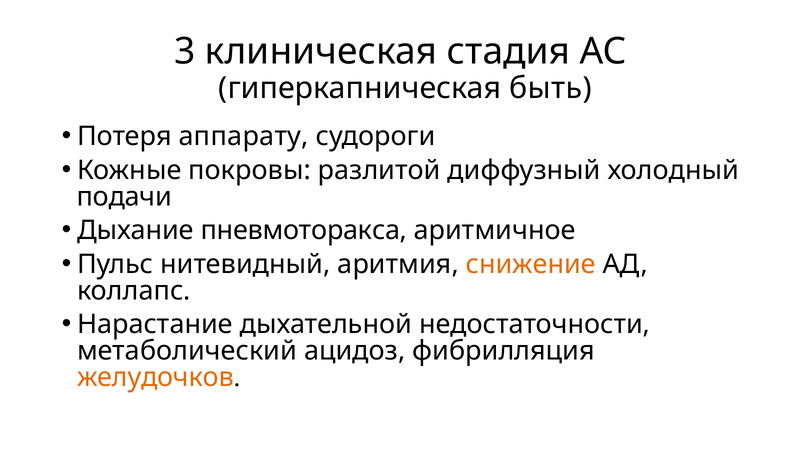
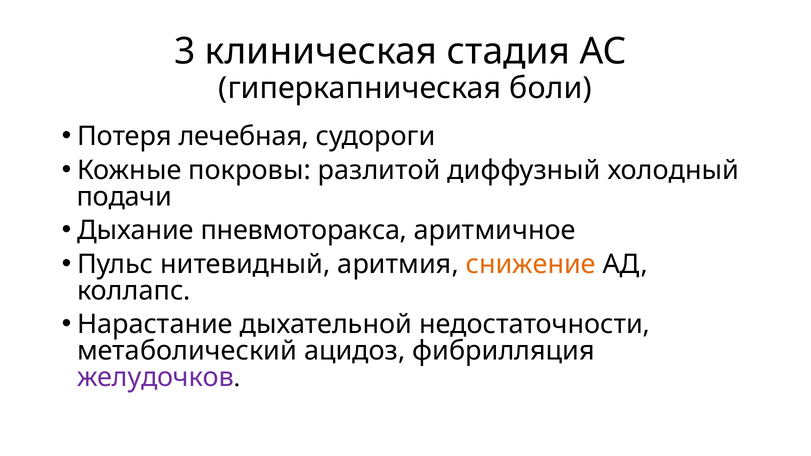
быть: быть -> боли (551, 88)
аппарату: аппарату -> лечебная (244, 137)
желудочков colour: orange -> purple (155, 377)
